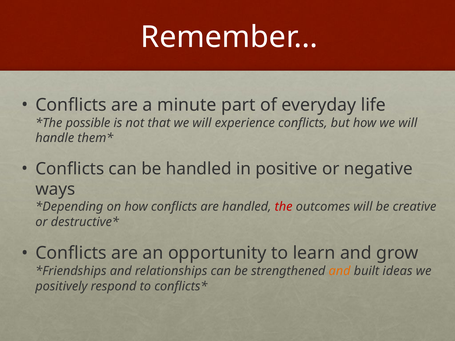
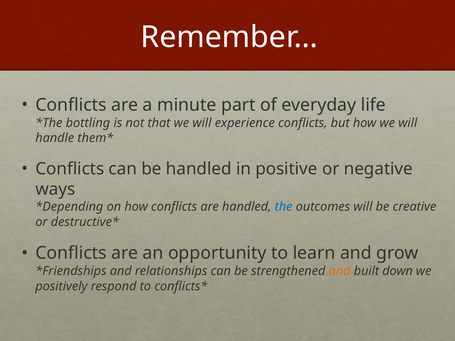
possible: possible -> bottling (88, 123)
the colour: red -> blue (284, 207)
ideas: ideas -> down (398, 271)
